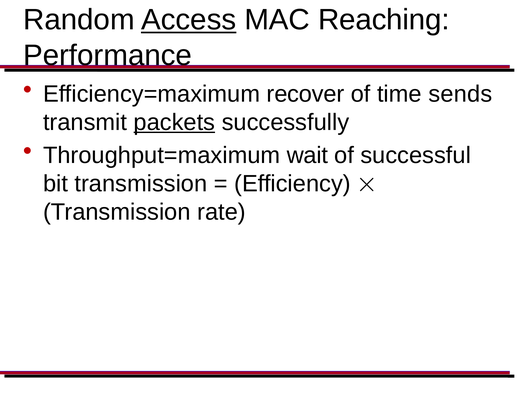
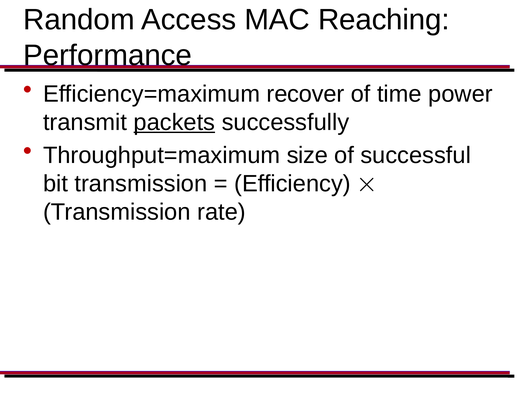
Access underline: present -> none (189, 20)
sends: sends -> power (461, 94)
wait: wait -> size (307, 155)
